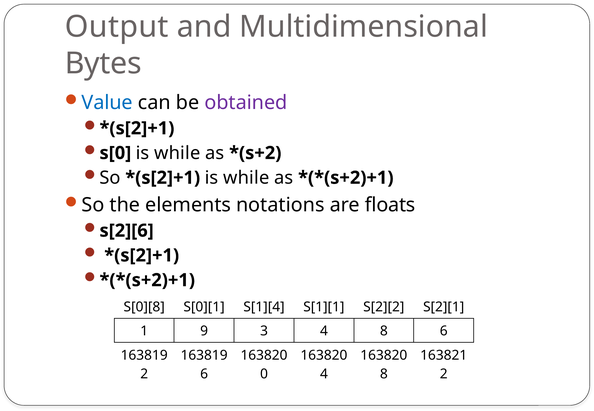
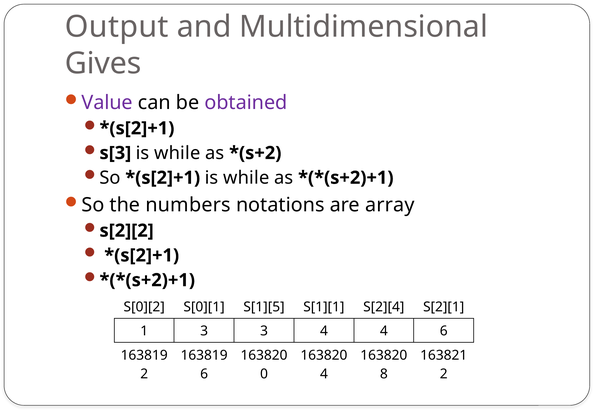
Bytes: Bytes -> Gives (103, 63)
Value colour: blue -> purple (107, 103)
s[0: s[0 -> s[3 (115, 153)
elements: elements -> numbers (188, 205)
floats: floats -> array (390, 205)
s[2][6: s[2][6 -> s[2][2 (127, 231)
S[0][8: S[0][8 -> S[0][2 (144, 307)
S[1][4: S[1][4 -> S[1][5 (264, 307)
S[2][2: S[2][2 -> S[2][4 (384, 307)
1 9: 9 -> 3 (204, 331)
4 8: 8 -> 4 (384, 331)
